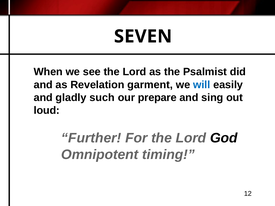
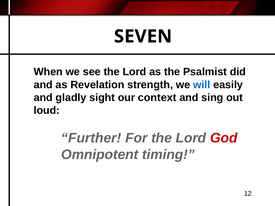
garment: garment -> strength (150, 85)
such: such -> sight (102, 98)
prepare: prepare -> context (157, 98)
God colour: black -> red (224, 138)
